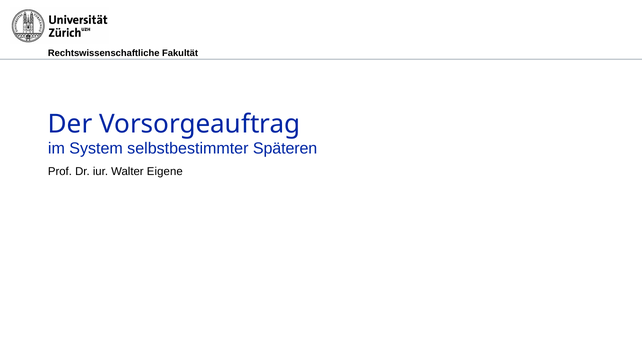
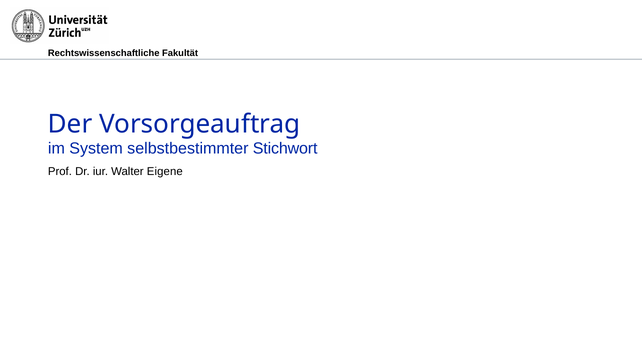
Späteren: Späteren -> Stichwort (285, 149)
